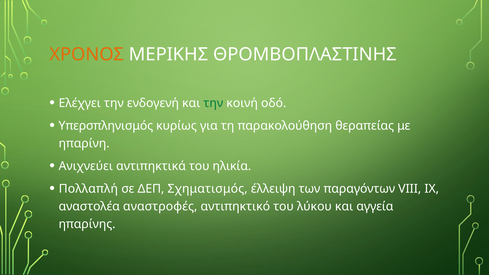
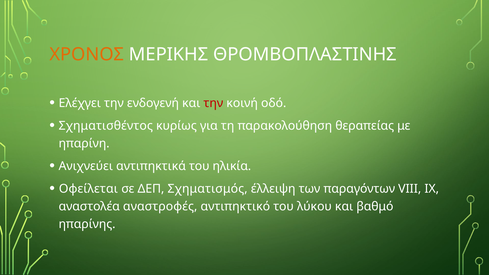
την colour: green -> red (213, 103)
Υπερσπληνισμός: Υπερσπληνισμός -> Σχηματισθέντος (106, 126)
Πολλαπλή: Πολλαπλή -> Οφείλεται (88, 189)
αγγεία: αγγεία -> βαθμό (375, 206)
